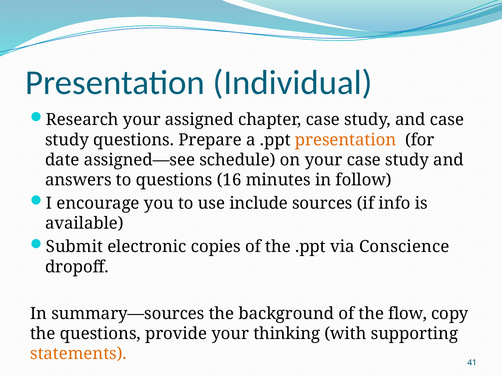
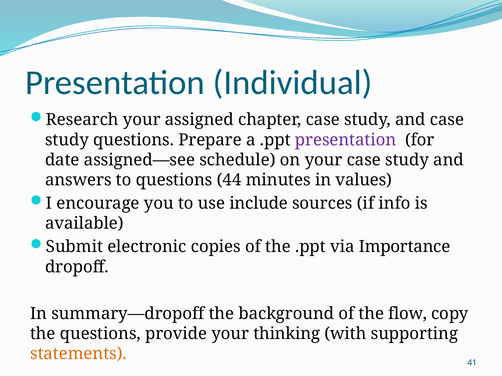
presentation colour: orange -> purple (346, 140)
16: 16 -> 44 (229, 180)
follow: follow -> values (364, 180)
Conscience: Conscience -> Importance (405, 247)
summary—sources: summary—sources -> summary—dropoff (128, 314)
